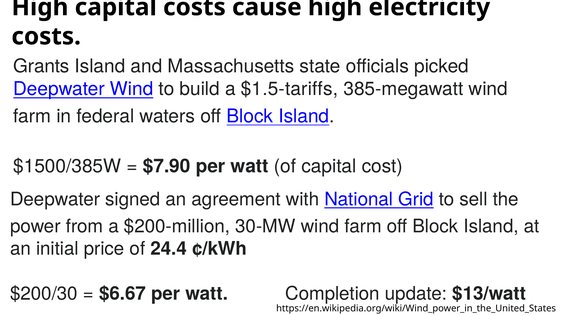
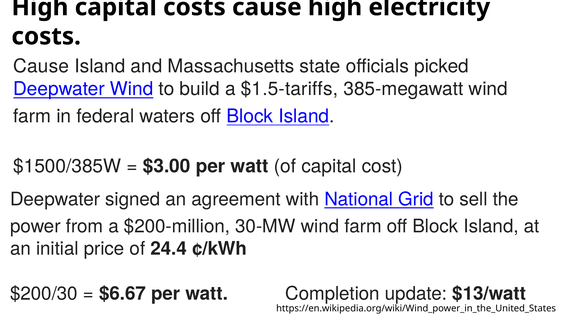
Grants: Grants -> Cause (41, 66)
$7.90: $7.90 -> $3.00 (167, 166)
